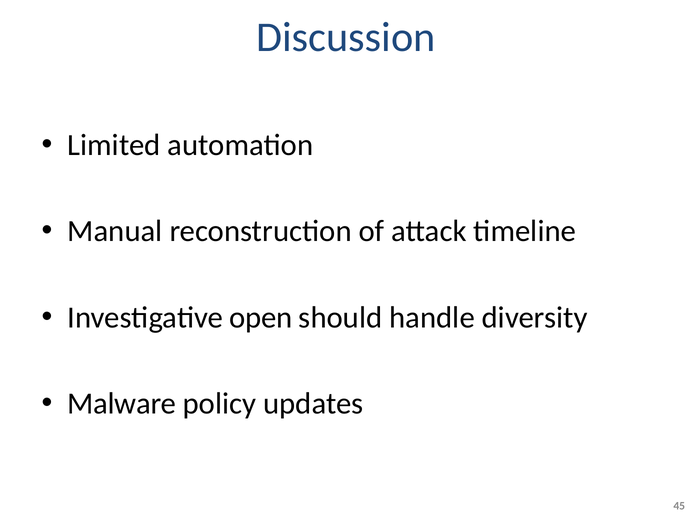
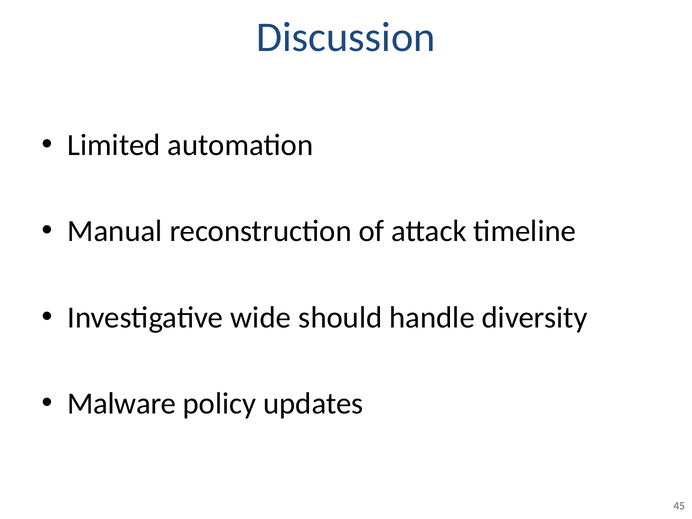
open: open -> wide (261, 317)
